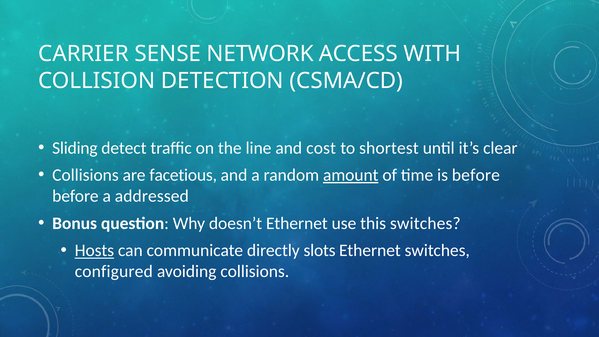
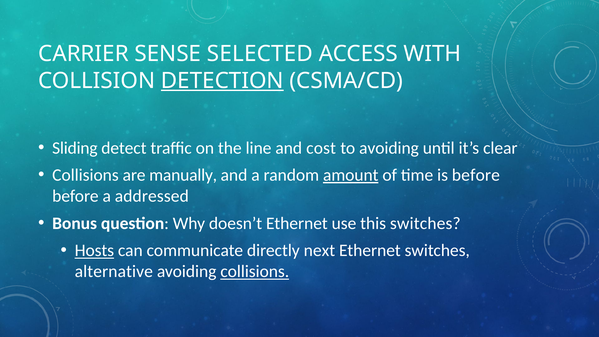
NETWORK: NETWORK -> SELECTED (260, 54)
DETECTION underline: none -> present (222, 81)
to shortest: shortest -> avoiding (389, 148)
facetious: facetious -> manually (183, 175)
slots: slots -> next (319, 251)
configured: configured -> alternative (114, 271)
collisions underline: none -> present (255, 271)
